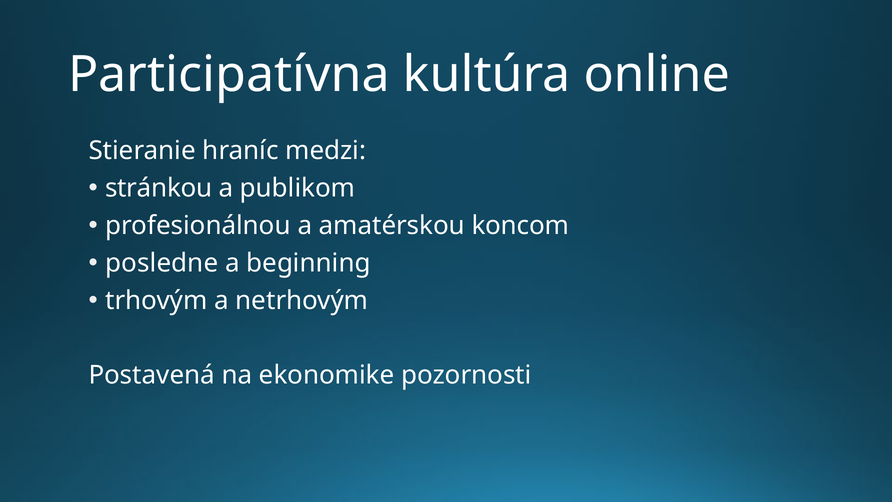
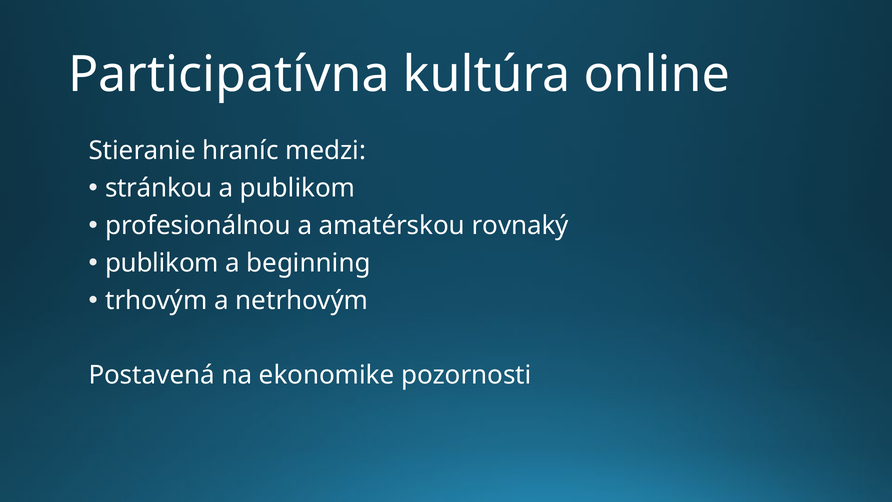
koncom: koncom -> rovnaký (520, 226)
posledne: posledne -> publikom (162, 263)
